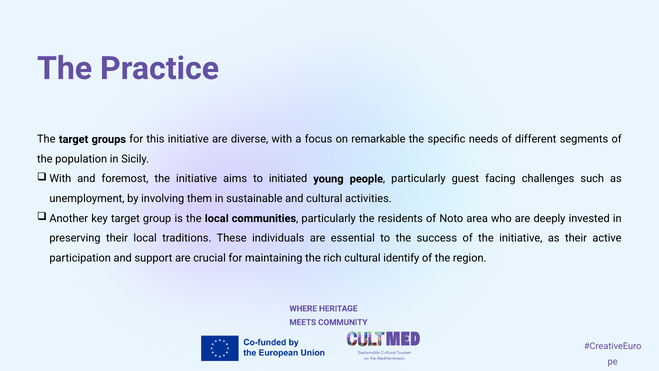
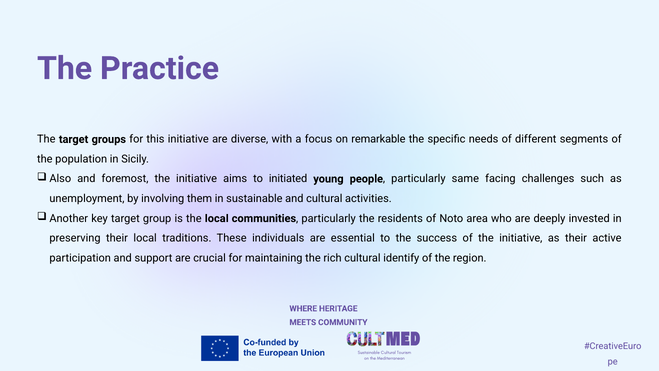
With: With -> Also (60, 179)
guest: guest -> same (465, 179)
